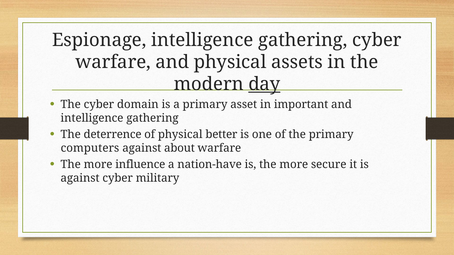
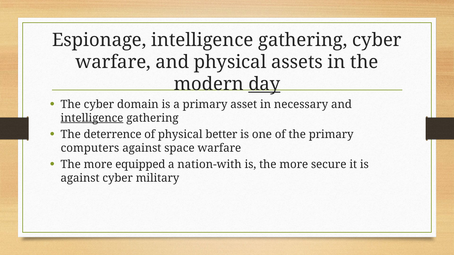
important: important -> necessary (301, 105)
intelligence underline: none -> present (92, 118)
about: about -> space (179, 148)
influence: influence -> equipped (140, 165)
nation-have: nation-have -> nation-with (210, 165)
